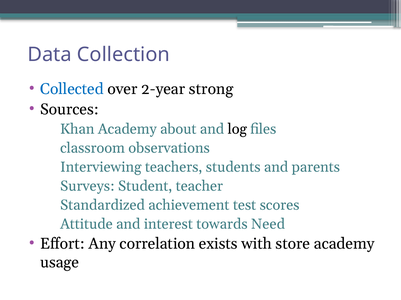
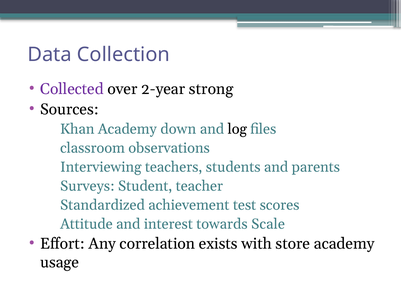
Collected colour: blue -> purple (72, 89)
about: about -> down (178, 129)
Need: Need -> Scale (268, 225)
